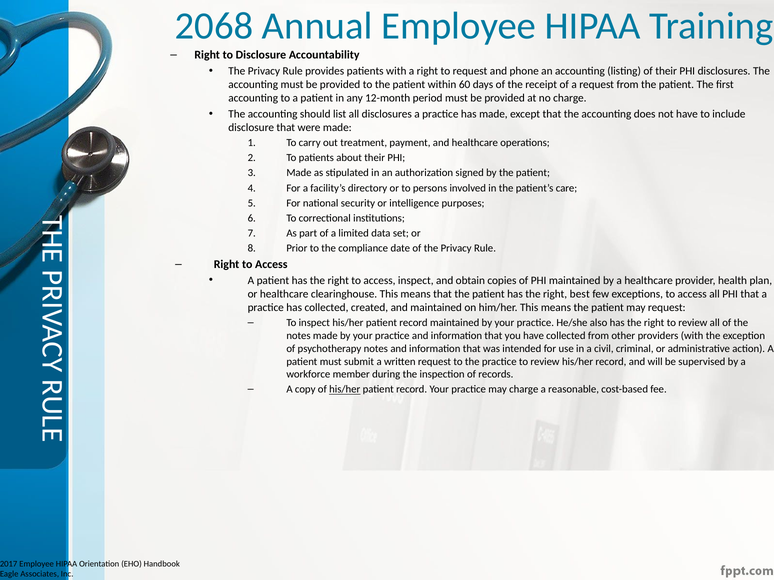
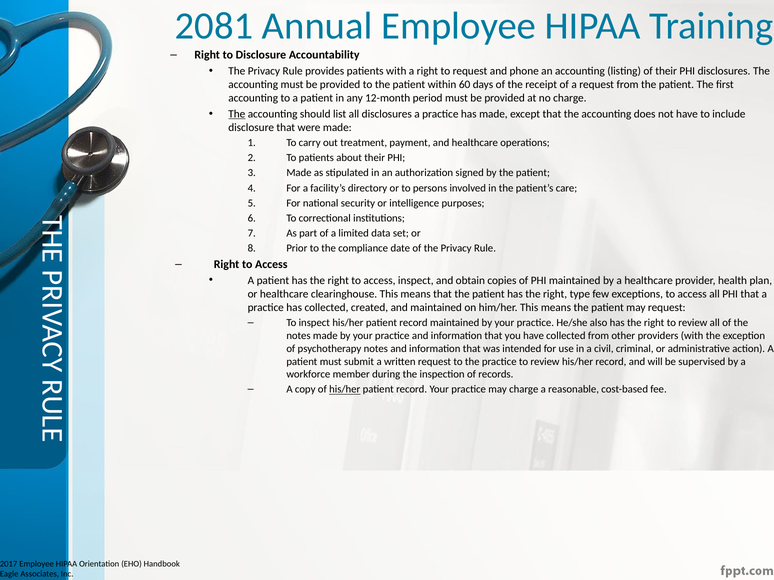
2068: 2068 -> 2081 (214, 26)
The underline: none -> present (237, 114)
best: best -> type (580, 294)
